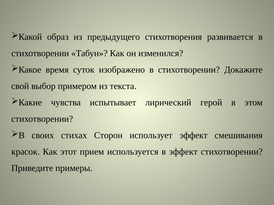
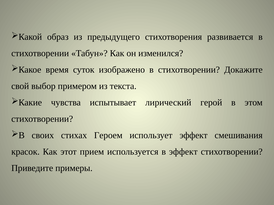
Сторон: Сторон -> Героем (108, 136)
